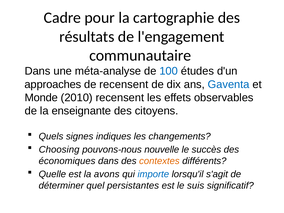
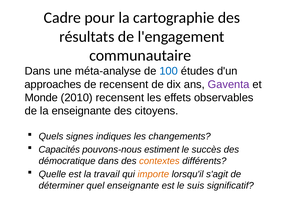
Gaventa colour: blue -> purple (229, 84)
Choosing: Choosing -> Capacités (59, 150)
nouvelle: nouvelle -> estiment (162, 150)
économiques: économiques -> démocratique (67, 161)
avons: avons -> travail (107, 174)
importe colour: blue -> orange (153, 174)
quel persistantes: persistantes -> enseignante (133, 186)
